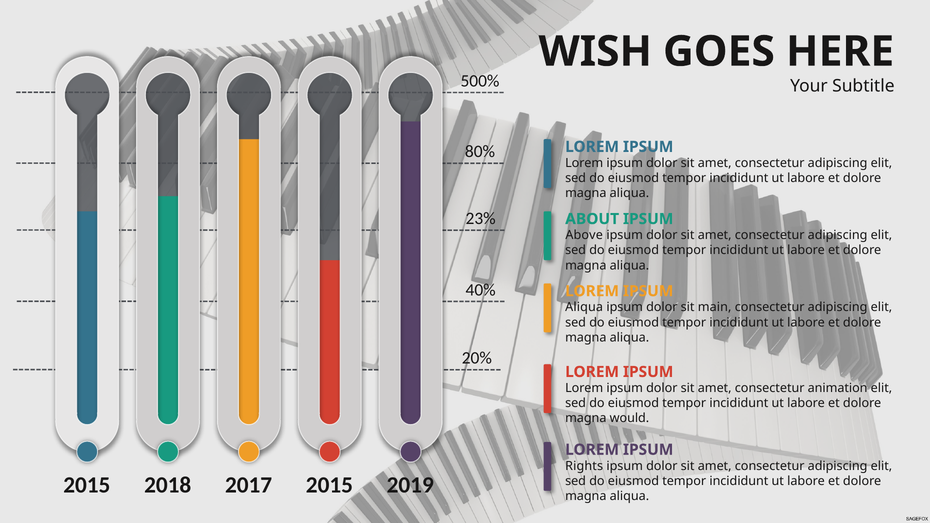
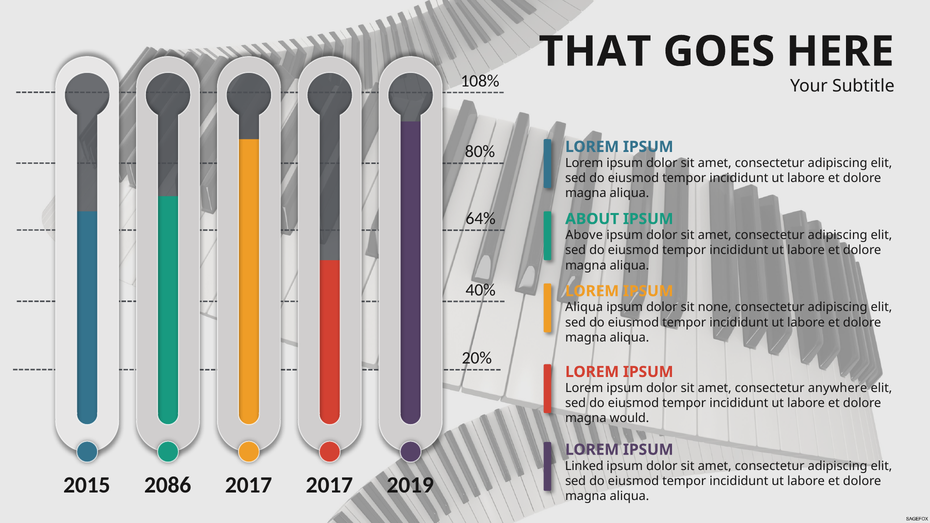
WISH: WISH -> THAT (595, 52)
500%: 500% -> 108% (480, 81)
23%: 23% -> 64% (481, 219)
main: main -> none (715, 307)
animation: animation -> anywhere (838, 388)
Rights: Rights -> Linked (584, 466)
2018: 2018 -> 2086 (168, 485)
2017 2015: 2015 -> 2017 (329, 485)
